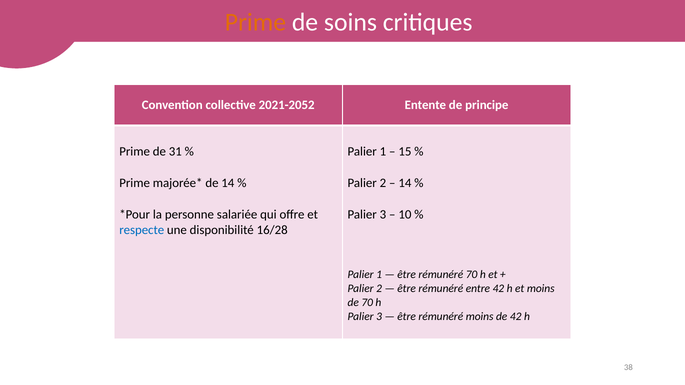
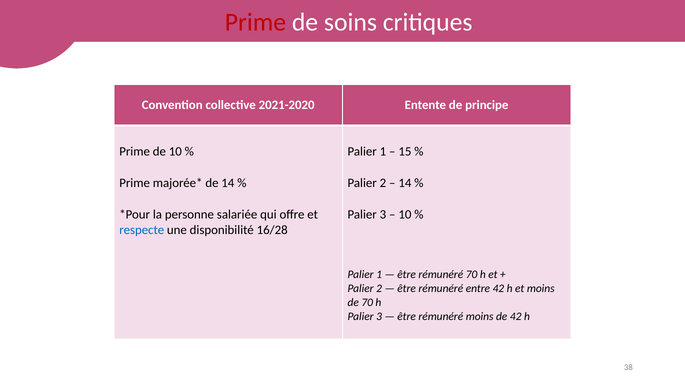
Prime colour: orange -> red (255, 23)
2021-2052: 2021-2052 -> 2021-2020 (287, 105)
de 31: 31 -> 10 (175, 152)
